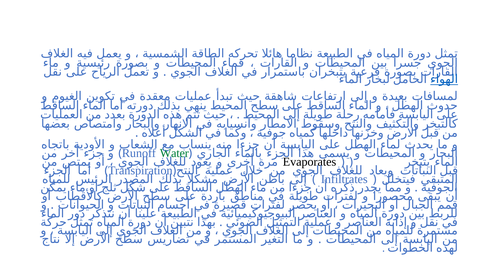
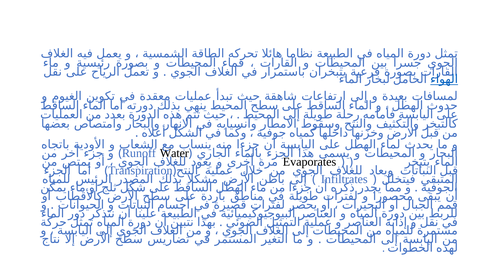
Water colour: green -> black (174, 153)
